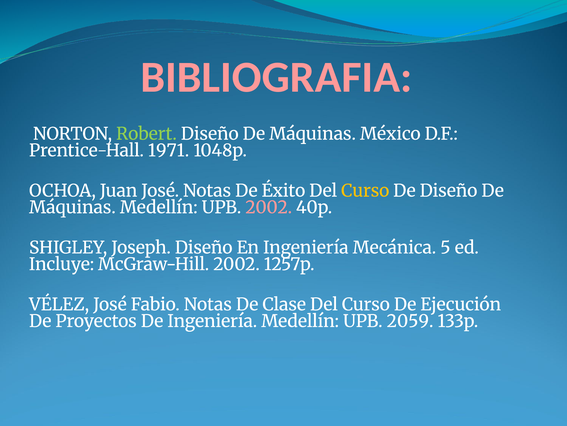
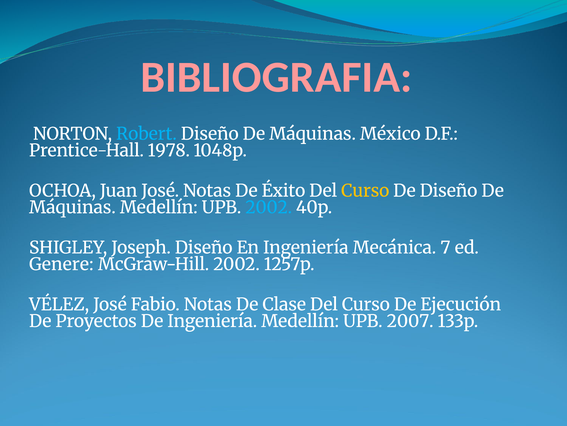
Robert colour: light green -> light blue (146, 134)
1971: 1971 -> 1978 (169, 150)
2002 colour: pink -> light blue (269, 207)
5: 5 -> 7 (445, 247)
Incluye: Incluye -> Genere (61, 264)
2059: 2059 -> 2007 (410, 321)
